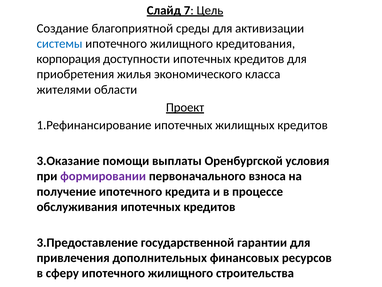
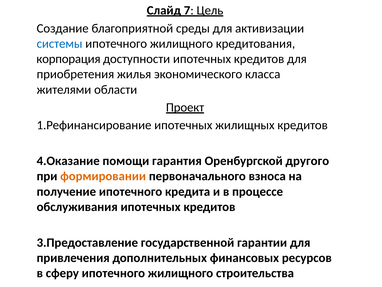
3.Оказание: 3.Оказание -> 4.Оказание (68, 161)
выплаты: выплаты -> гарантия (177, 161)
условия: условия -> другого (307, 161)
формировании colour: purple -> orange (103, 176)
